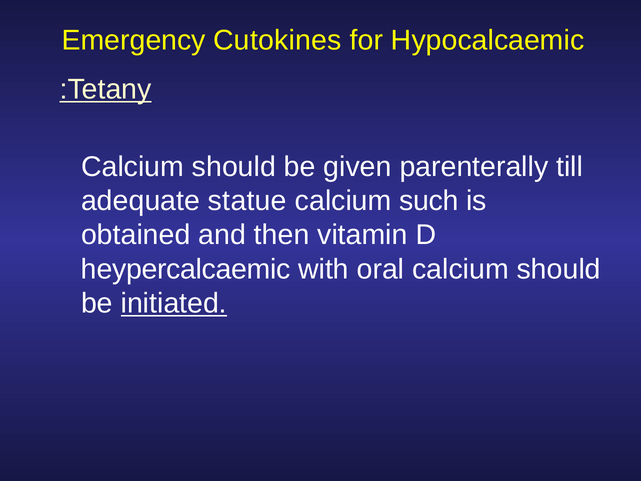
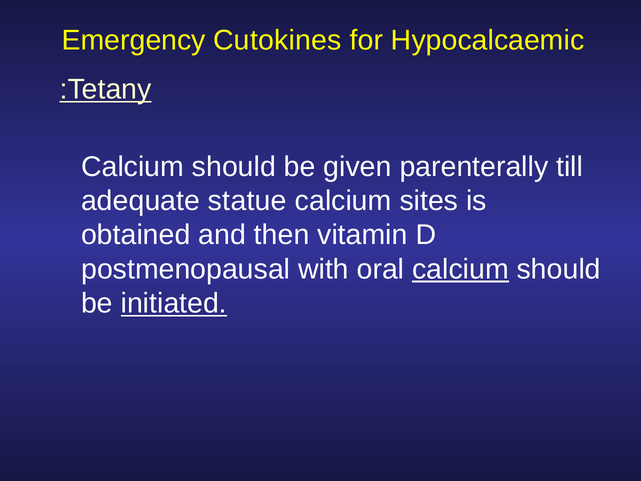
such: such -> sites (429, 201)
heypercalcaemic: heypercalcaemic -> postmenopausal (186, 269)
calcium underline: none -> present (460, 269)
